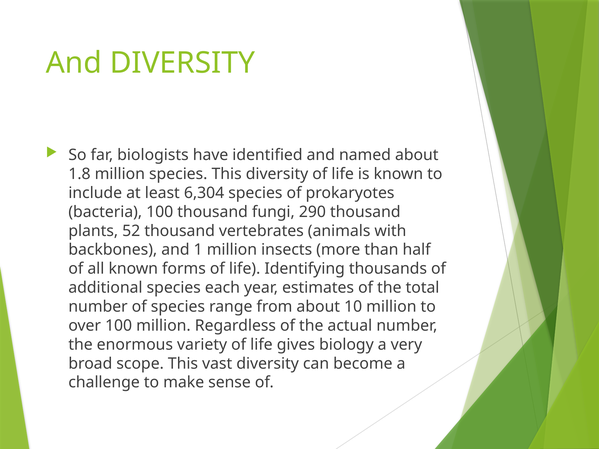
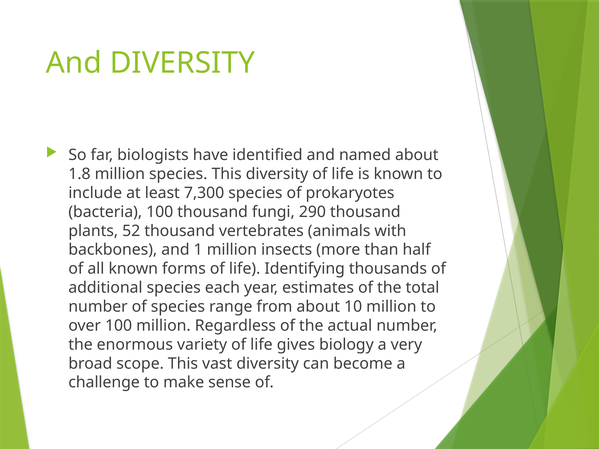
6,304: 6,304 -> 7,300 (204, 193)
